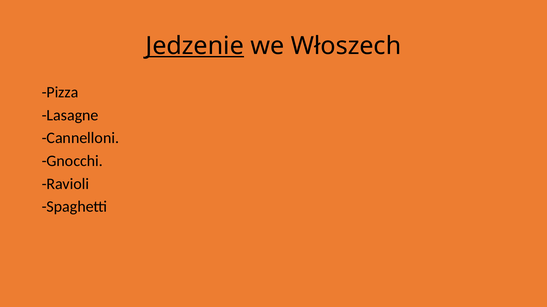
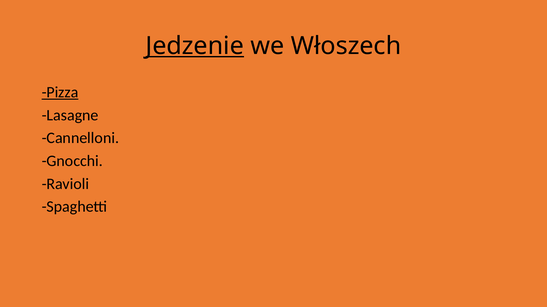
Pizza underline: none -> present (60, 92)
